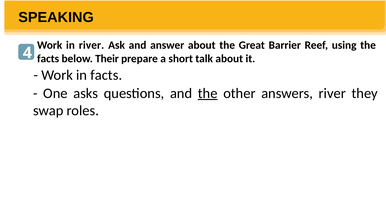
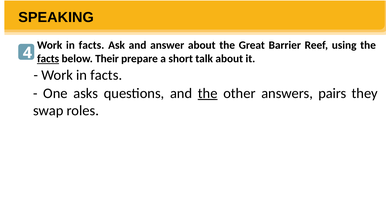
river: river -> facts (92, 45)
facts underline: none -> present (48, 59)
answers river: river -> pairs (332, 93)
